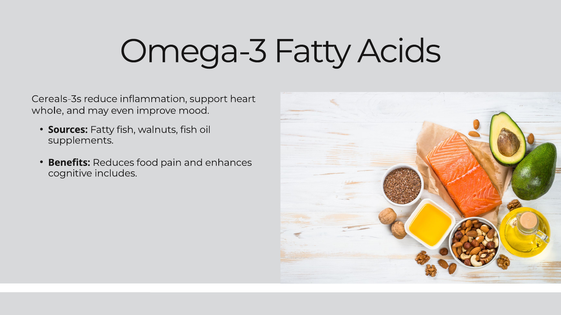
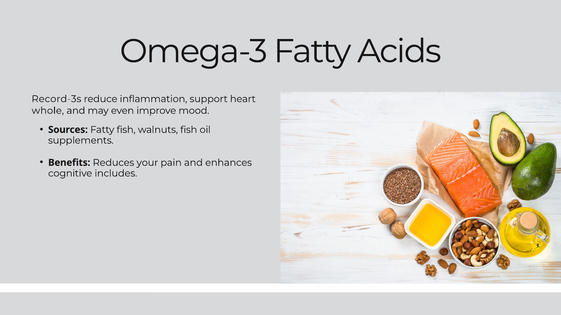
Cereals-3s: Cereals-3s -> Record-3s (56, 99)
food: food -> your (147, 163)
